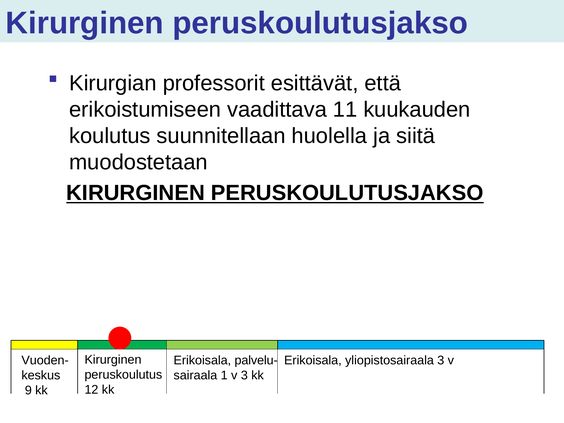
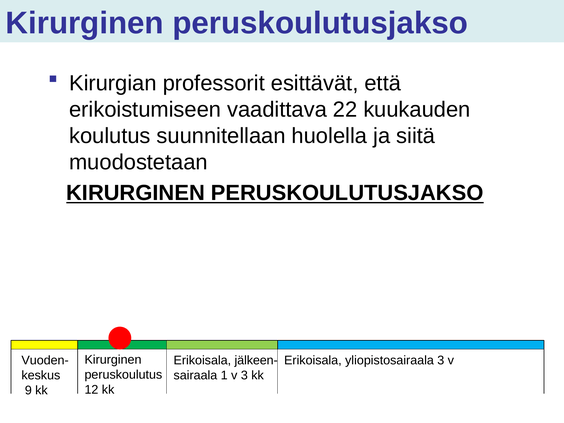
11: 11 -> 22 (345, 110)
palvelu-: palvelu- -> jälkeen- (256, 360)
